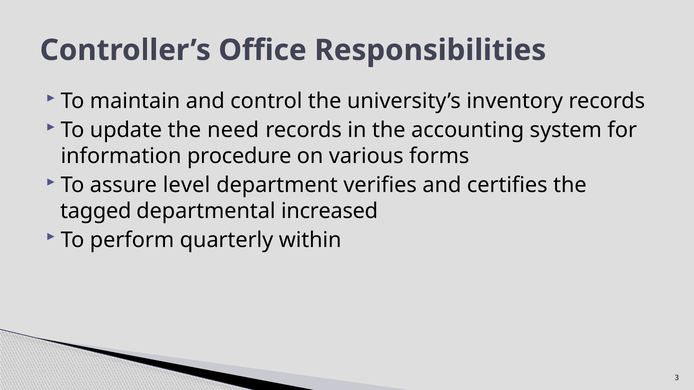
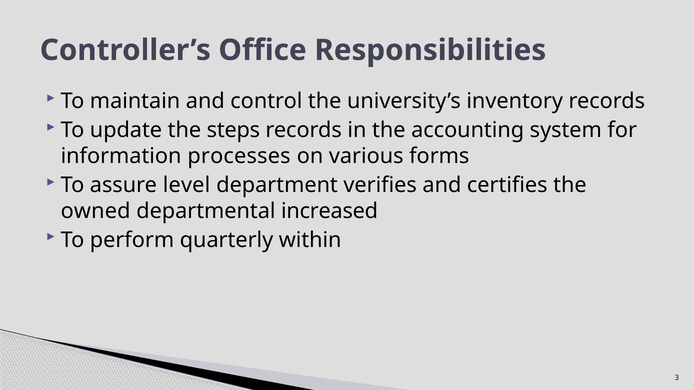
need: need -> steps (233, 130)
procedure: procedure -> processes (239, 156)
tagged: tagged -> owned (96, 211)
